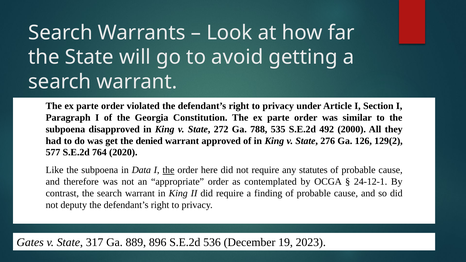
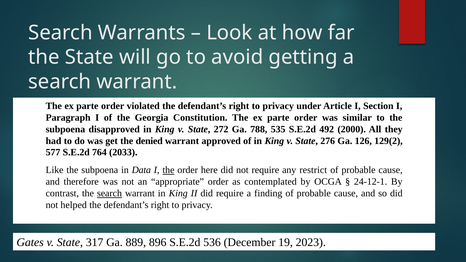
2020: 2020 -> 2033 (123, 153)
statutes: statutes -> restrict (313, 170)
search underline: none -> present (109, 194)
deputy: deputy -> helped (74, 205)
